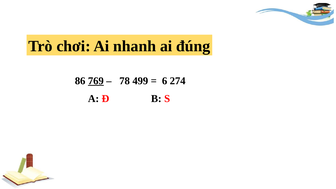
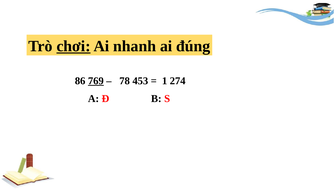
chơi underline: none -> present (74, 46)
499: 499 -> 453 (140, 81)
6: 6 -> 1 (165, 81)
